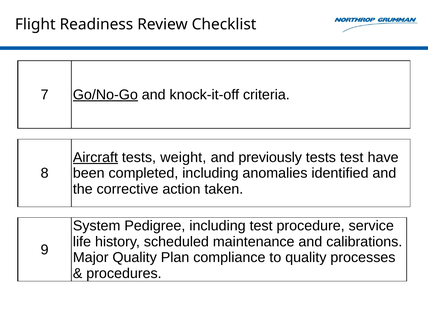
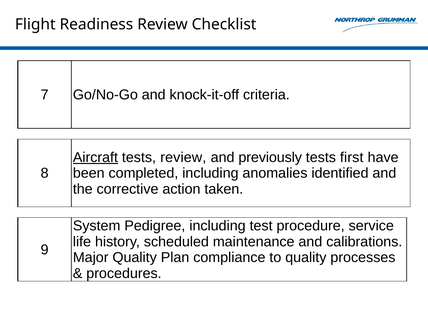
Go/No-Go underline: present -> none (105, 95)
tests weight: weight -> review (183, 157)
tests test: test -> first (352, 157)
